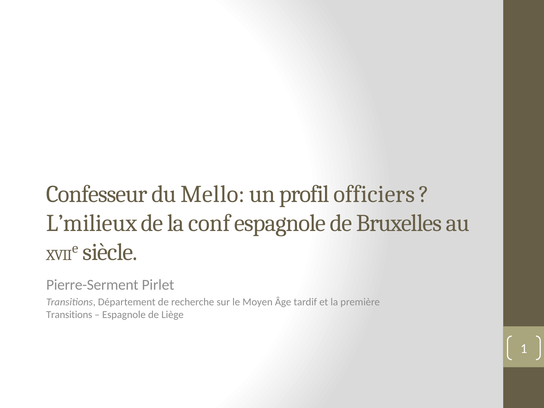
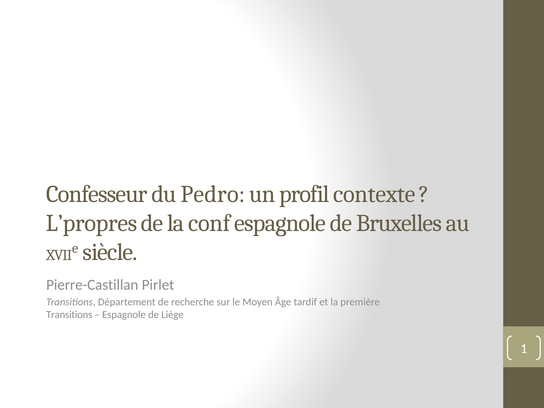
Mello: Mello -> Pedro (213, 194)
officiers: officiers -> contexte (374, 194)
L’milieux: L’milieux -> L’propres (92, 223)
Pierre-Serment: Pierre-Serment -> Pierre-Castillan (92, 285)
